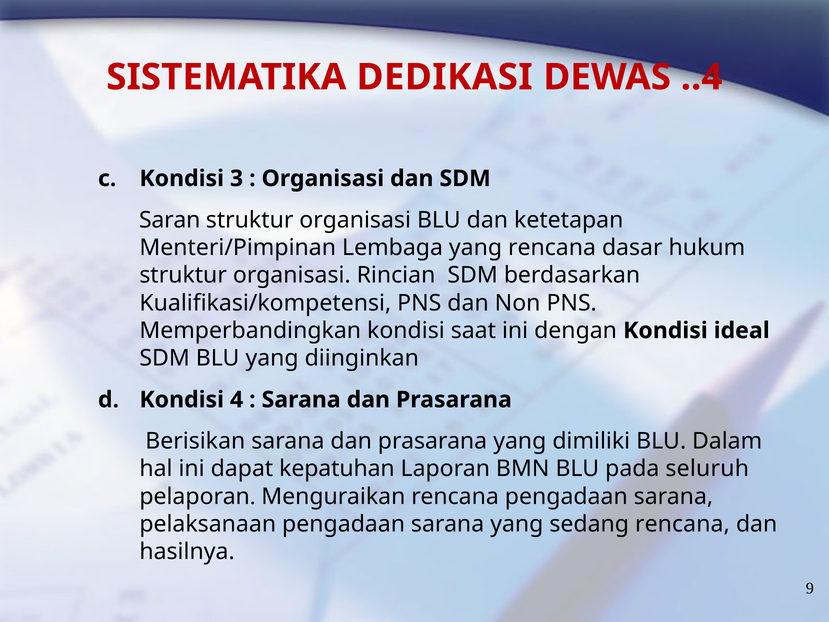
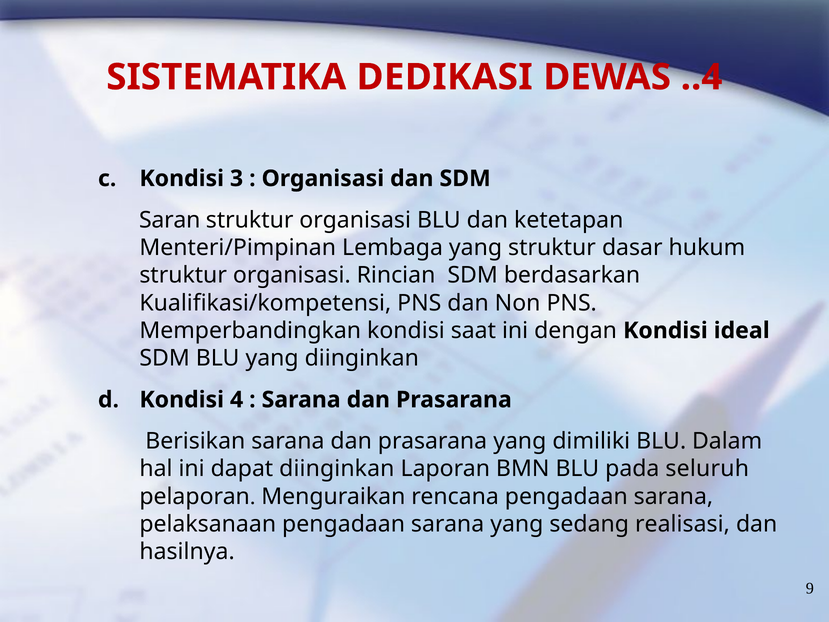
yang rencana: rencana -> struktur (552, 248)
dapat kepatuhan: kepatuhan -> diinginkan (337, 469)
sedang rencana: rencana -> realisasi (682, 524)
